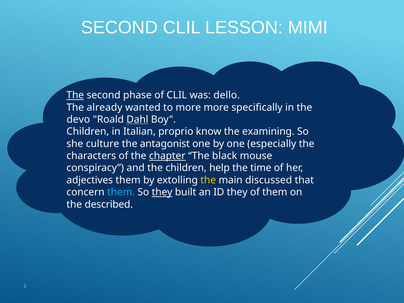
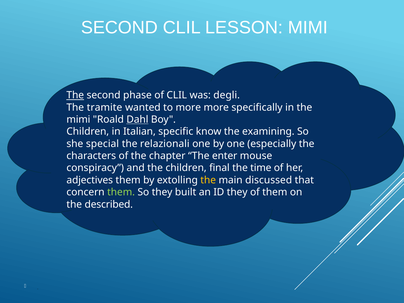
dello: dello -> degli (227, 95)
already: already -> tramite (105, 107)
devo: devo -> mimi (78, 120)
proprio: proprio -> specific (176, 132)
culture: culture -> special (102, 144)
antagonist: antagonist -> relazionali (165, 144)
chapter underline: present -> none (167, 156)
black: black -> enter (225, 156)
help: help -> final (219, 168)
them colour: light blue -> light green (121, 192)
they underline: present -> none (162, 192)
